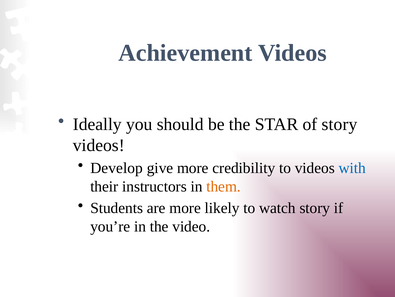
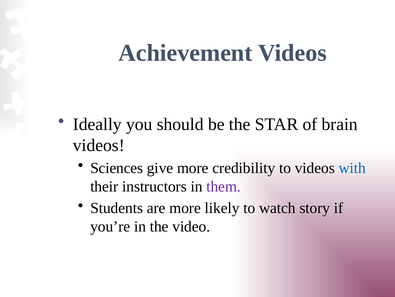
of story: story -> brain (340, 124)
Develop: Develop -> Sciences (117, 168)
them colour: orange -> purple (224, 186)
